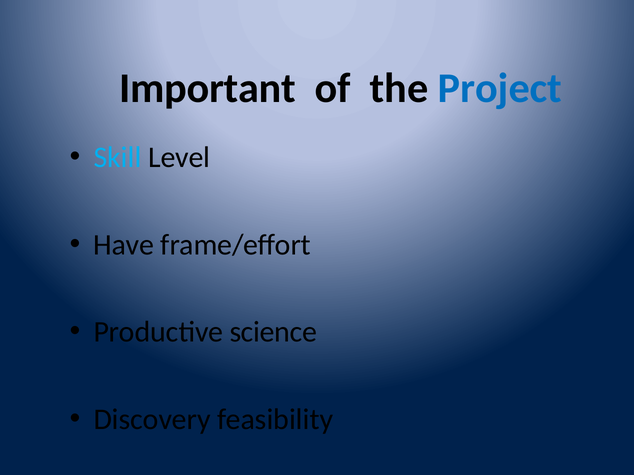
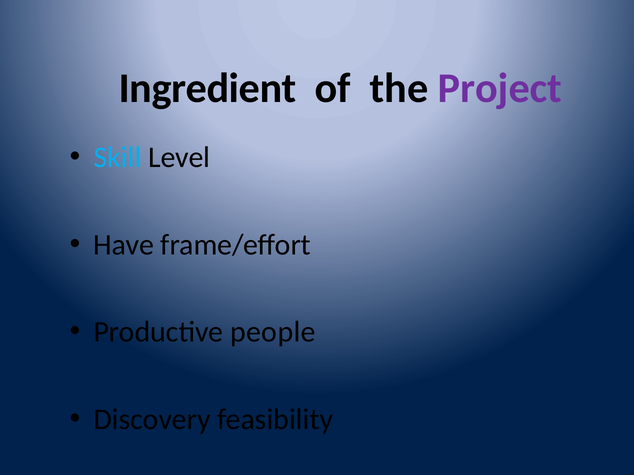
Important: Important -> Ingredient (208, 89)
Project colour: blue -> purple (500, 89)
science: science -> people (273, 332)
